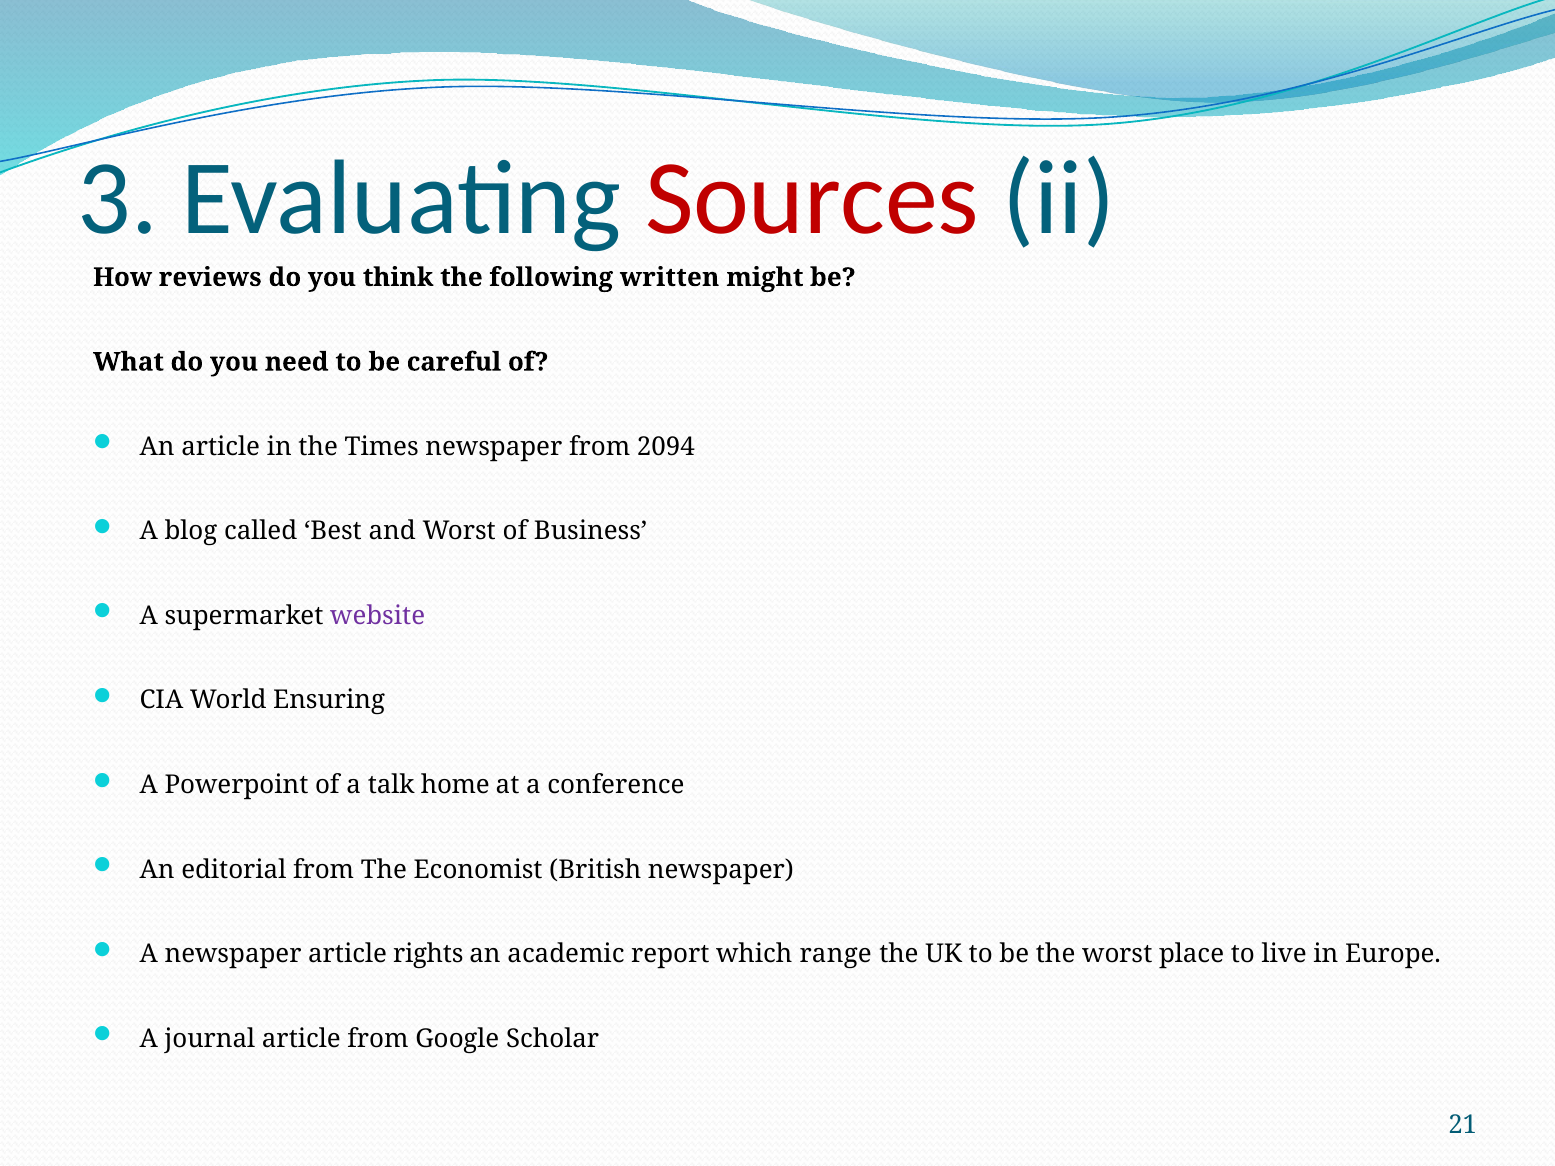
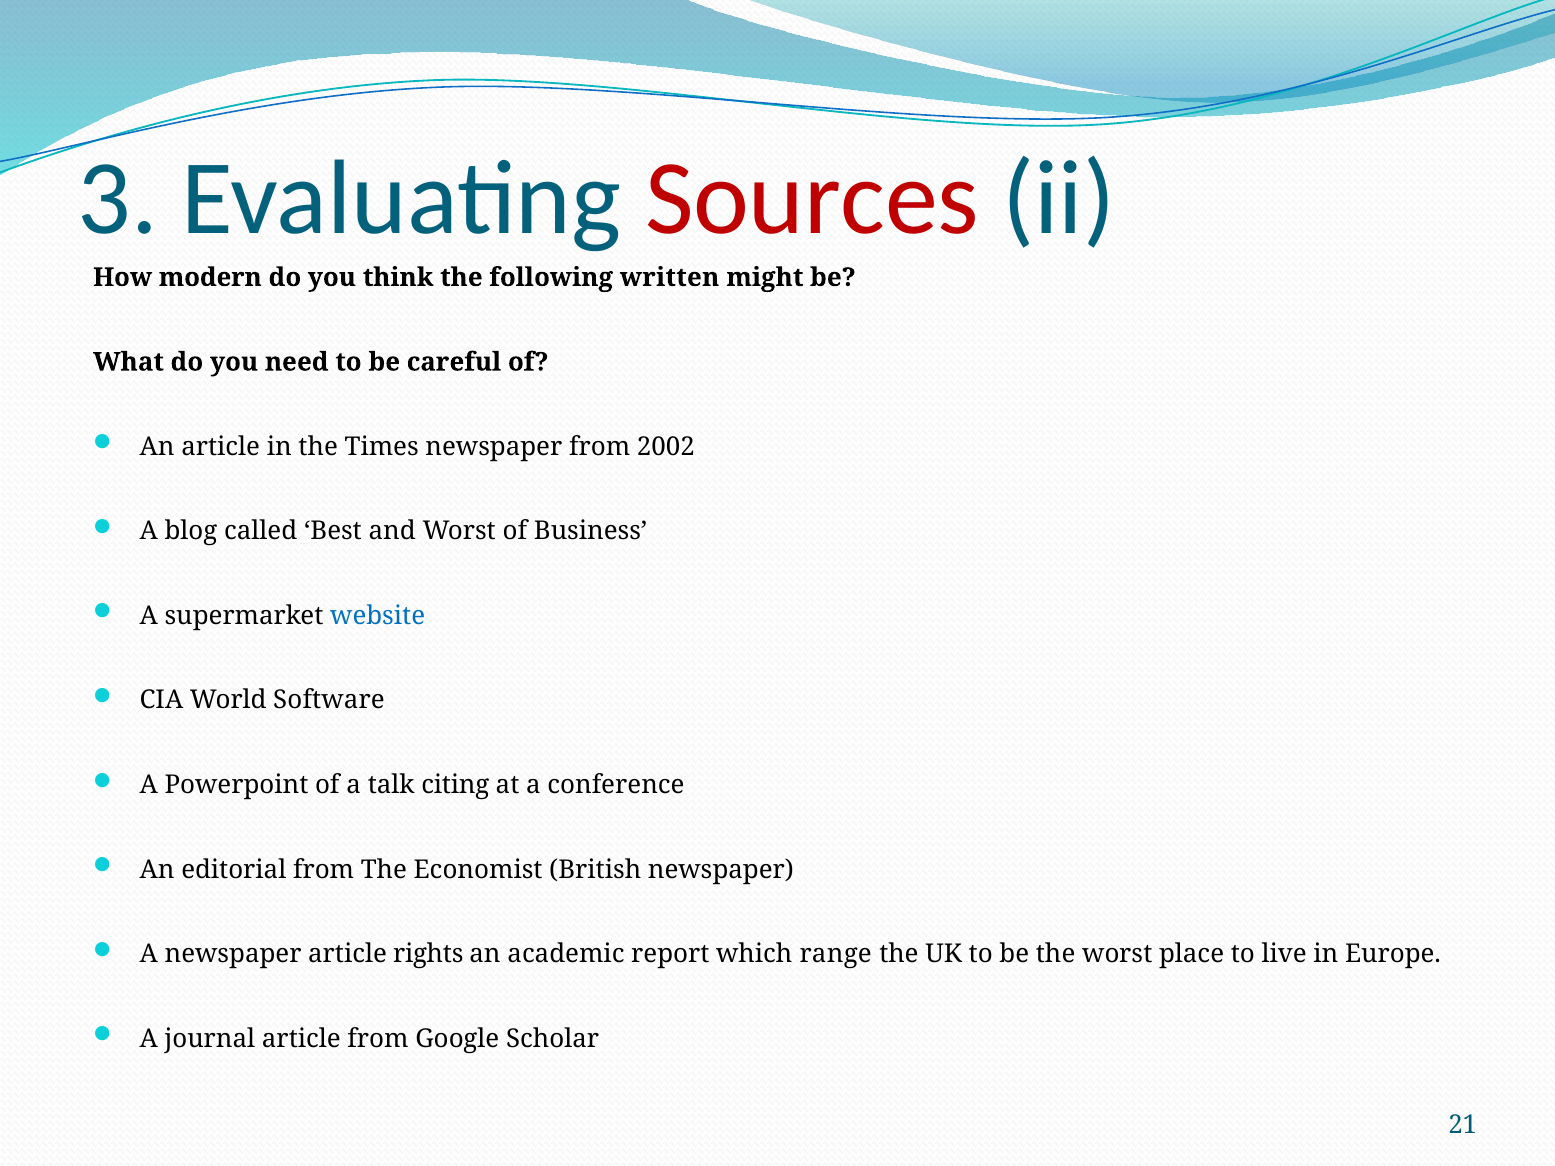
reviews: reviews -> modern (210, 277)
2094: 2094 -> 2002 (666, 447)
website colour: purple -> blue (378, 616)
Ensuring: Ensuring -> Software (329, 701)
home: home -> citing (455, 785)
